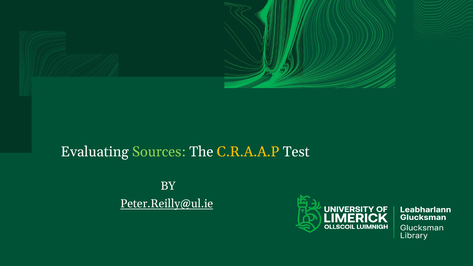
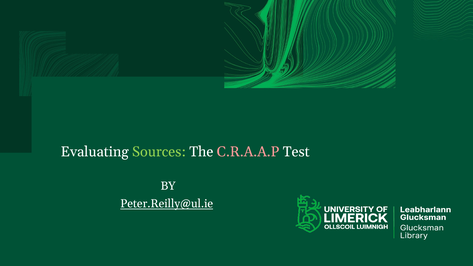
C.R.A.A.P colour: yellow -> pink (248, 152)
